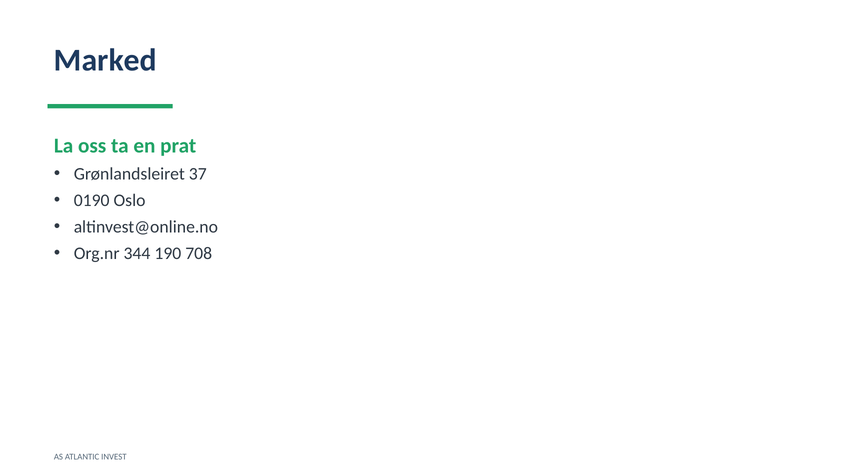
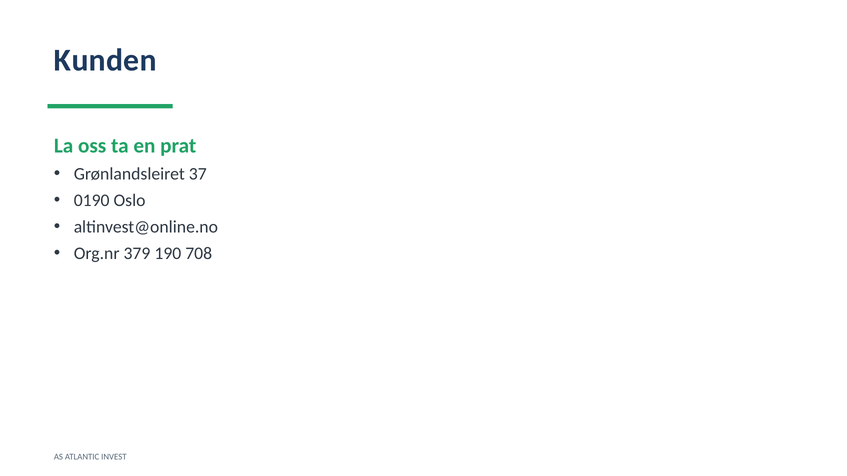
Marked: Marked -> Kunden (105, 60)
344: 344 -> 379 (137, 254)
